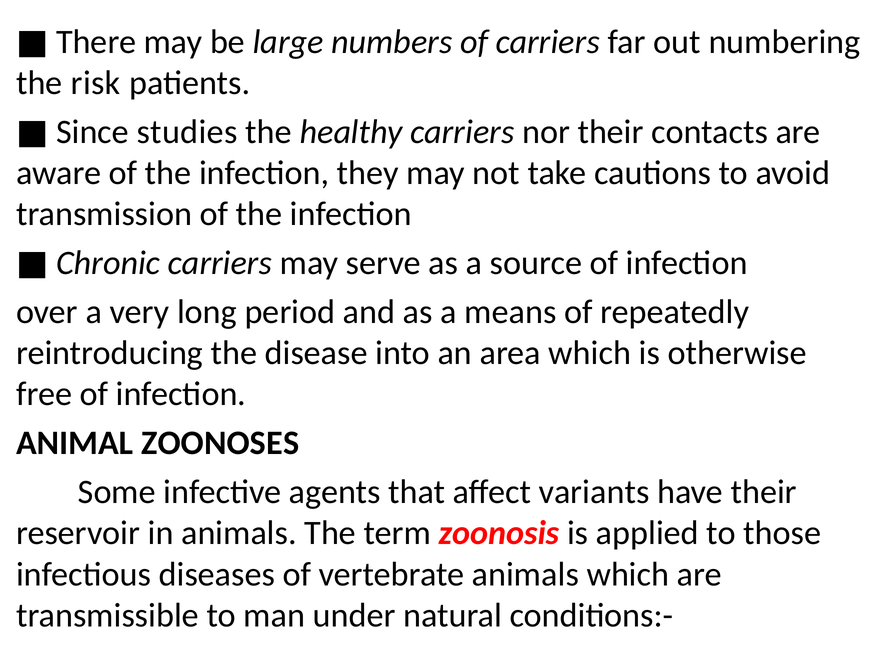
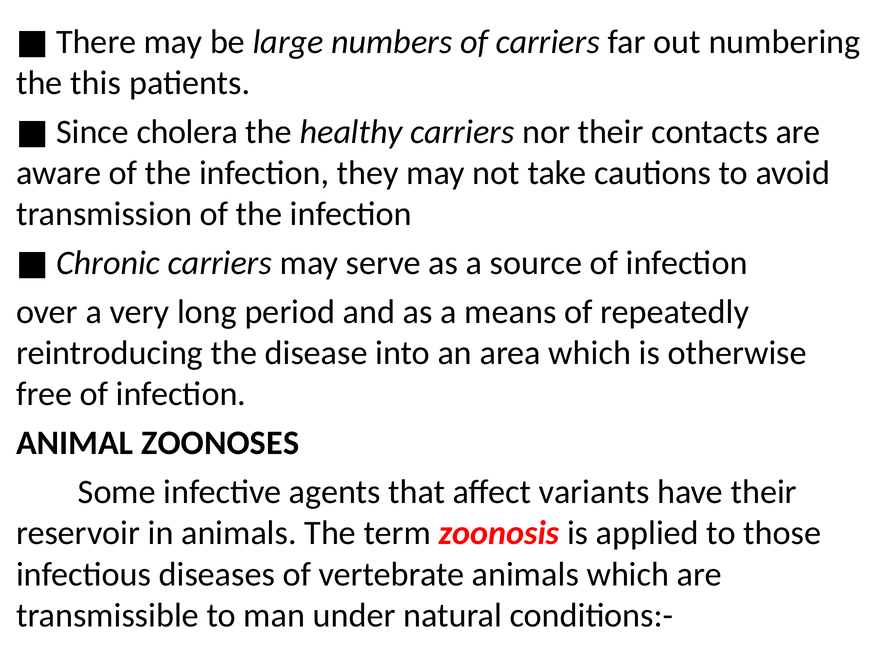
risk: risk -> this (96, 83)
studies: studies -> cholera (187, 132)
